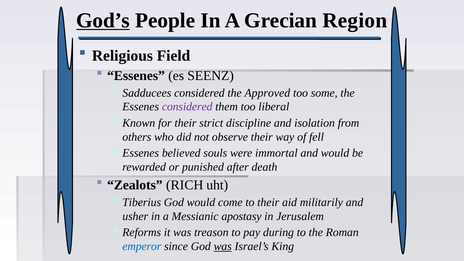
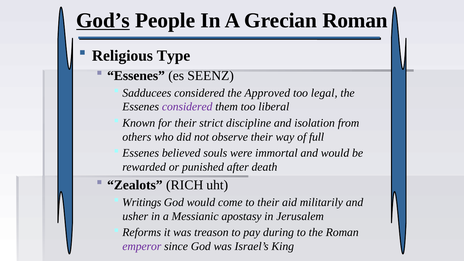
Grecian Region: Region -> Roman (355, 20)
Field: Field -> Type (174, 56)
some: some -> legal (324, 93)
fell: fell -> full (317, 137)
Tiberius: Tiberius -> Writings (142, 202)
emperor colour: blue -> purple (142, 246)
was underline: present -> none (223, 246)
